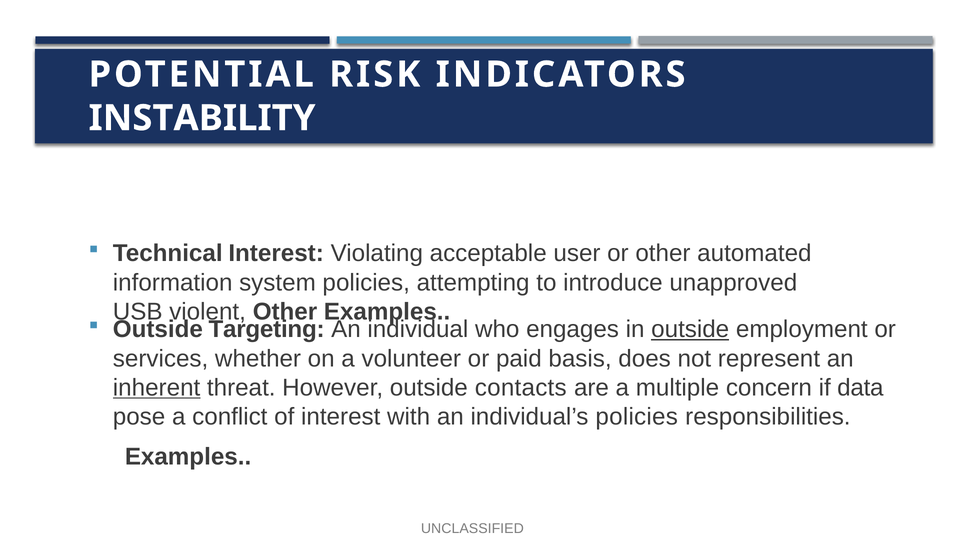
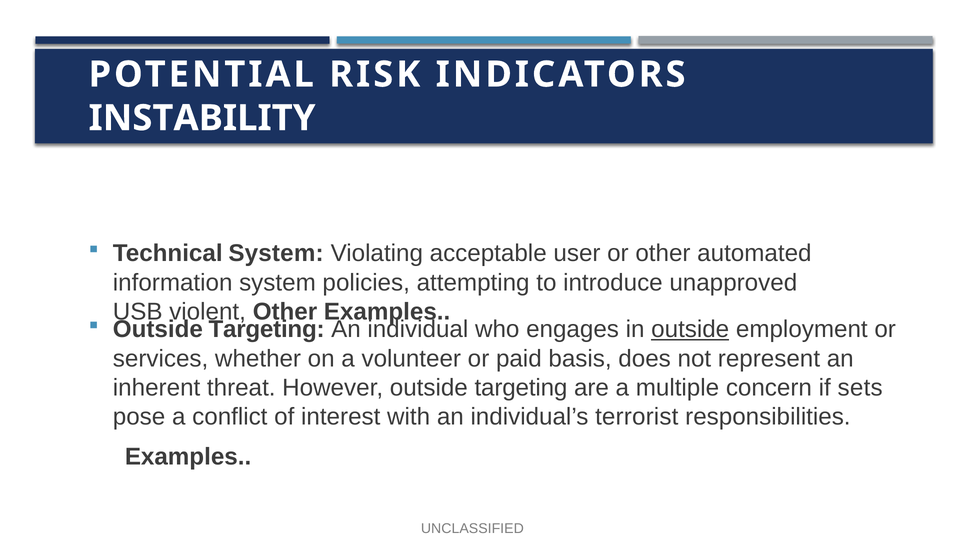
Technical Interest: Interest -> System (276, 253)
inherent underline: present -> none (157, 387)
However outside contacts: contacts -> targeting (521, 387)
data: data -> sets (860, 387)
individual’s policies: policies -> terrorist (637, 416)
